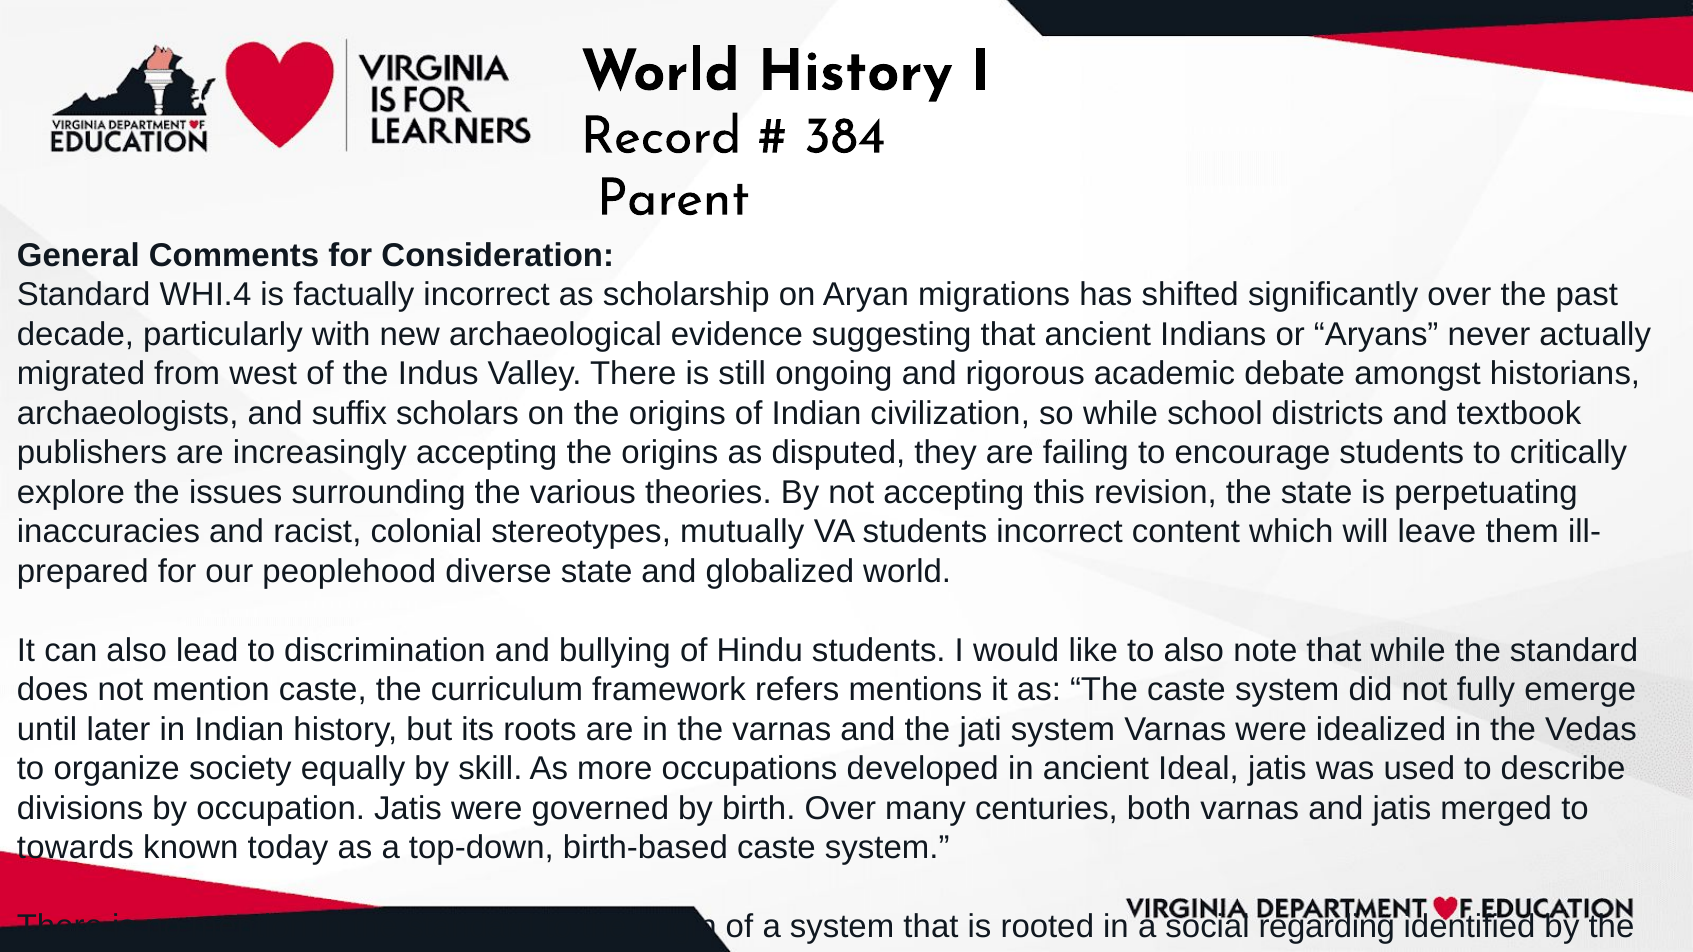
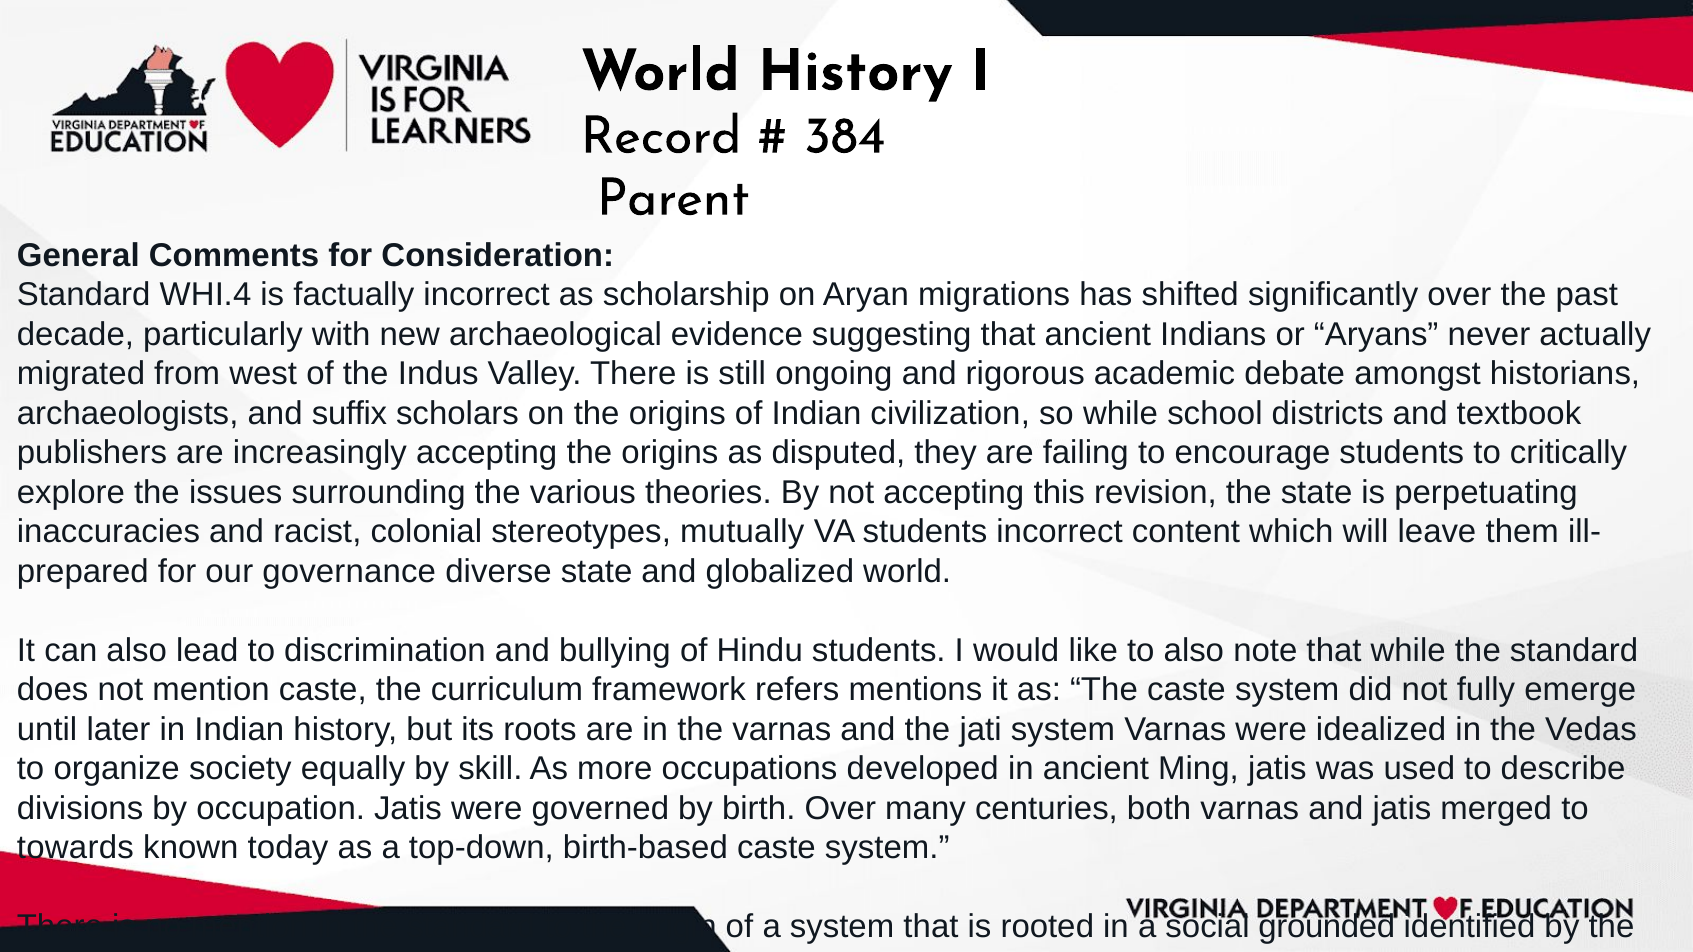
peoplehood: peoplehood -> governance (349, 572)
Ideal: Ideal -> Ming (1198, 769)
regarding: regarding -> grounded (1327, 927)
